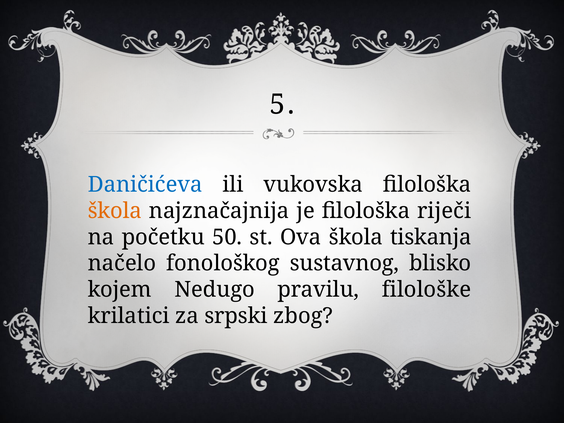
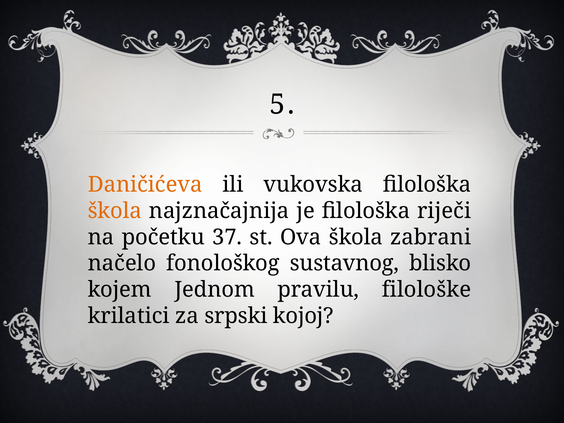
Daničićeva colour: blue -> orange (145, 185)
50: 50 -> 37 (227, 237)
tiskanja: tiskanja -> zabrani (431, 237)
Nedugo: Nedugo -> Jednom (215, 290)
zbog: zbog -> kojoj (303, 316)
